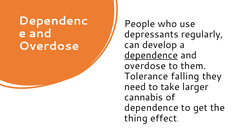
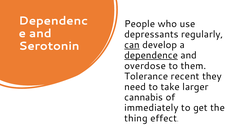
can underline: none -> present (132, 45)
Overdose: Overdose -> Serotonin (49, 46)
falling: falling -> recent (185, 76)
dependence: dependence -> immediately (151, 108)
